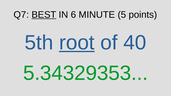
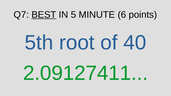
6: 6 -> 5 (73, 15)
5: 5 -> 6 (122, 15)
root underline: present -> none (77, 43)
5.34329353: 5.34329353 -> 2.09127411 (85, 73)
